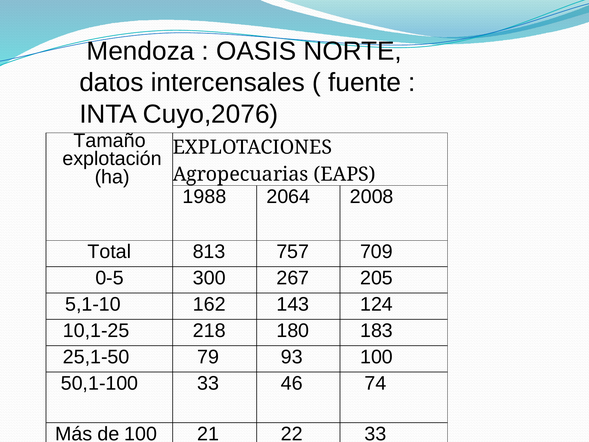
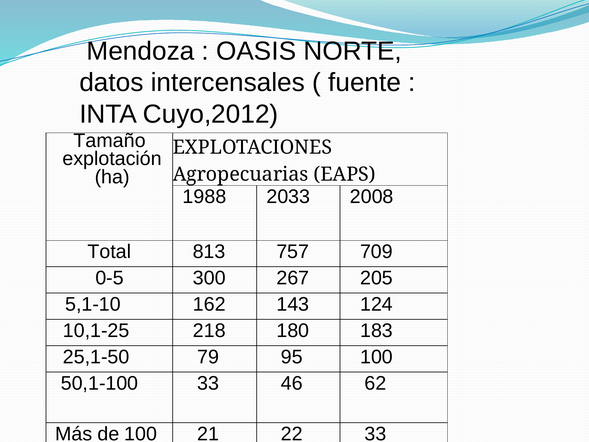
Cuyo,2076: Cuyo,2076 -> Cuyo,2012 (211, 114)
2064: 2064 -> 2033 (288, 197)
93: 93 -> 95 (292, 357)
74: 74 -> 62 (375, 383)
